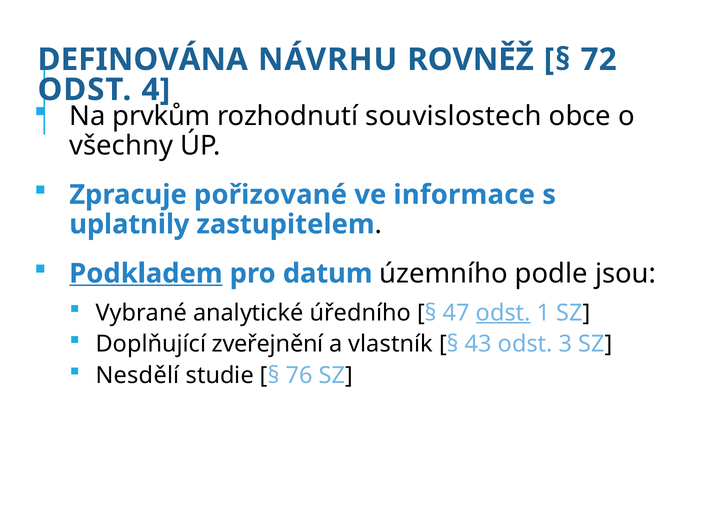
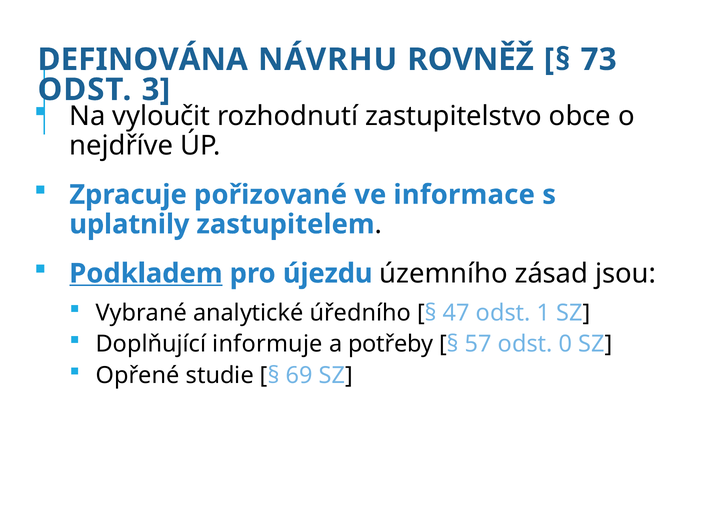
72: 72 -> 73 (599, 60)
4: 4 -> 3 (156, 90)
prvkům: prvkům -> vyloučit (161, 116)
souvislostech: souvislostech -> zastupitelstvo (454, 116)
všechny: všechny -> nejdříve (121, 145)
datum: datum -> újezdu (328, 273)
podle: podle -> zásad (551, 273)
odst underline: present -> none (503, 313)
zveřejnění: zveřejnění -> informuje (267, 344)
vlastník: vlastník -> potřeby (391, 344)
43: 43 -> 57 (478, 344)
3: 3 -> 0 (565, 344)
Nesdělí: Nesdělí -> Opřené (138, 375)
76: 76 -> 69 (299, 375)
